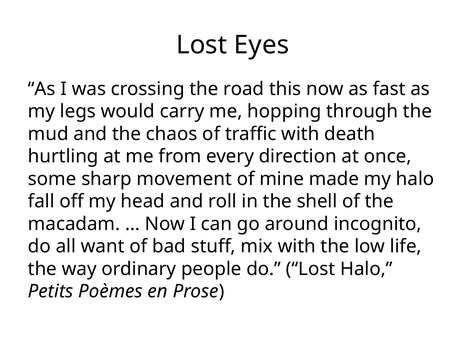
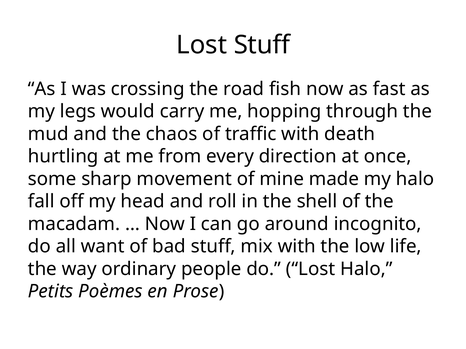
Lost Eyes: Eyes -> Stuff (262, 45)
this: this -> fish (285, 89)
